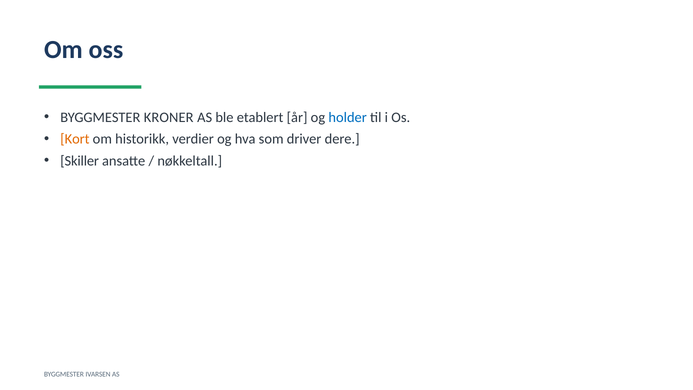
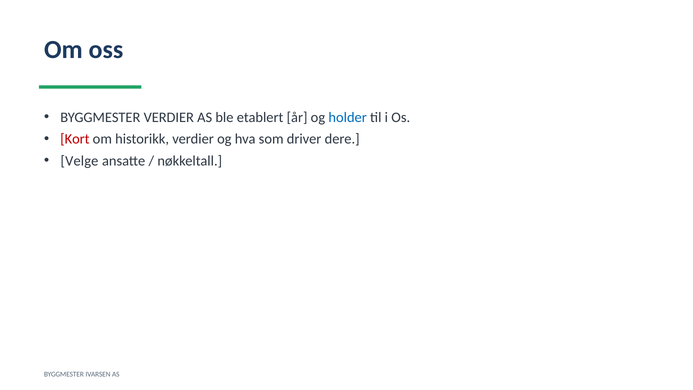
BYGGMESTER KRONER: KRONER -> VERDIER (169, 117)
Kort colour: orange -> red (75, 139)
Skiller: Skiller -> Velge (80, 161)
